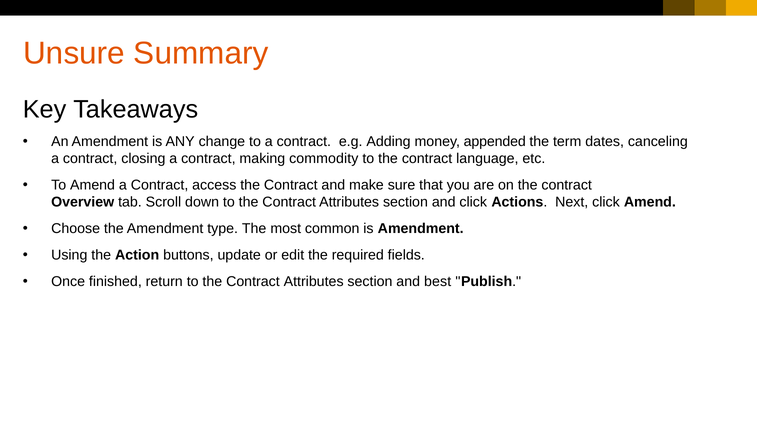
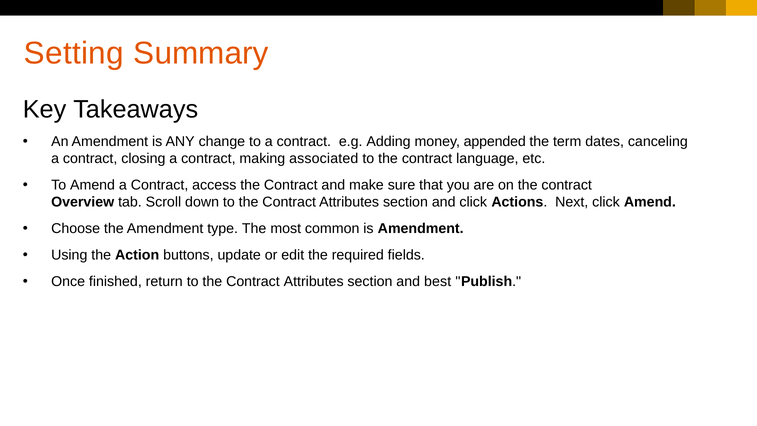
Unsure: Unsure -> Setting (74, 53)
commodity: commodity -> associated (324, 159)
